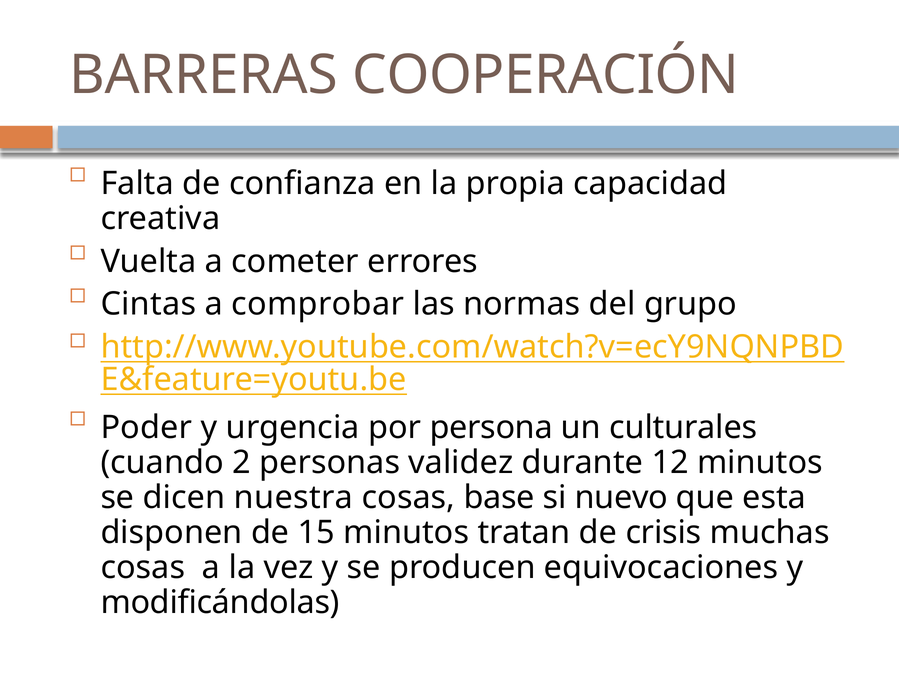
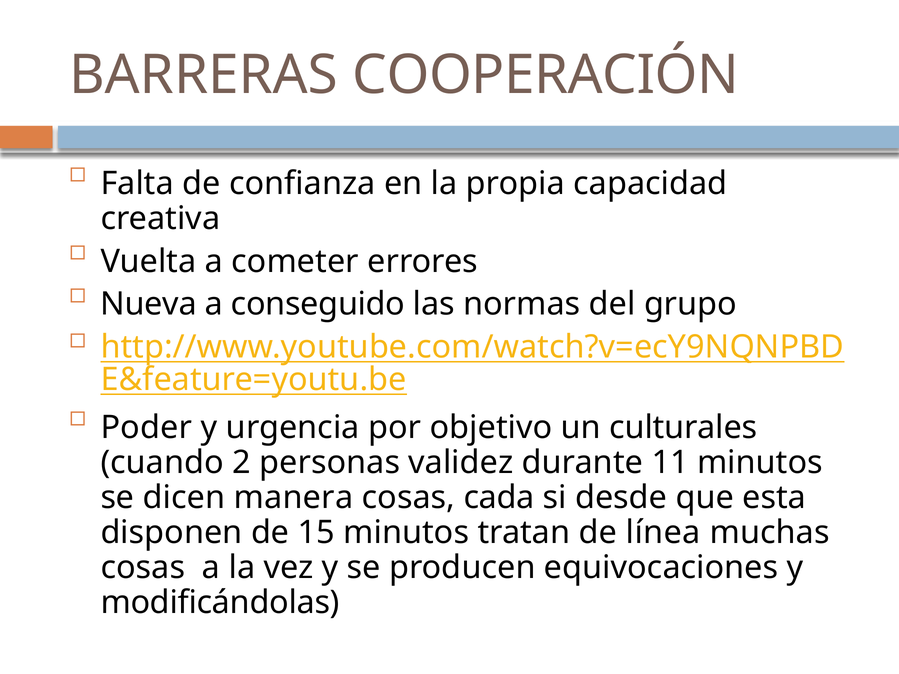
Cintas: Cintas -> Nueva (149, 304)
comprobar: comprobar -> conseguido (318, 304)
persona: persona -> objetivo (491, 427)
12: 12 -> 11 (670, 463)
nuestra: nuestra -> manera (293, 498)
base: base -> cada (499, 498)
nuevo: nuevo -> desde (621, 498)
crisis: crisis -> línea (663, 533)
